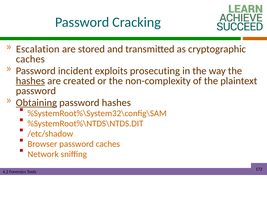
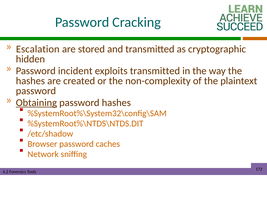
caches: caches -> hidden (30, 59)
exploits prosecuting: prosecuting -> transmitted (155, 71)
hashes underline: present -> none (30, 81)
